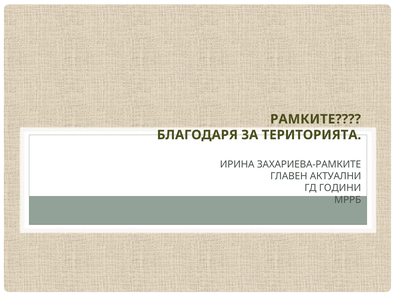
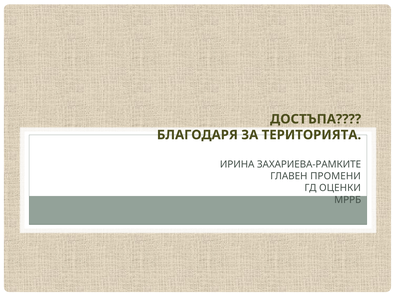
РАМКИТЕ: РАМКИТЕ -> ДОСТЪПА (316, 119)
АКТУАЛНИ: АКТУАЛНИ -> ПРОМЕНИ (335, 176)
ГОДИНИ: ГОДИНИ -> ОЦЕНКИ (340, 188)
